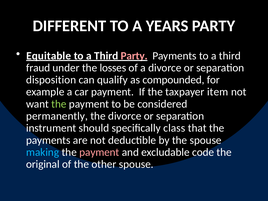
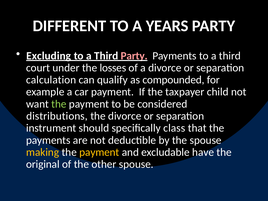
Equitable: Equitable -> Excluding (49, 56)
fraud: fraud -> court (38, 68)
disposition: disposition -> calculation (51, 80)
item: item -> child (218, 92)
permanently: permanently -> distributions (57, 116)
making colour: light blue -> yellow (43, 152)
payment colour: pink -> yellow (99, 152)
code: code -> have (203, 152)
